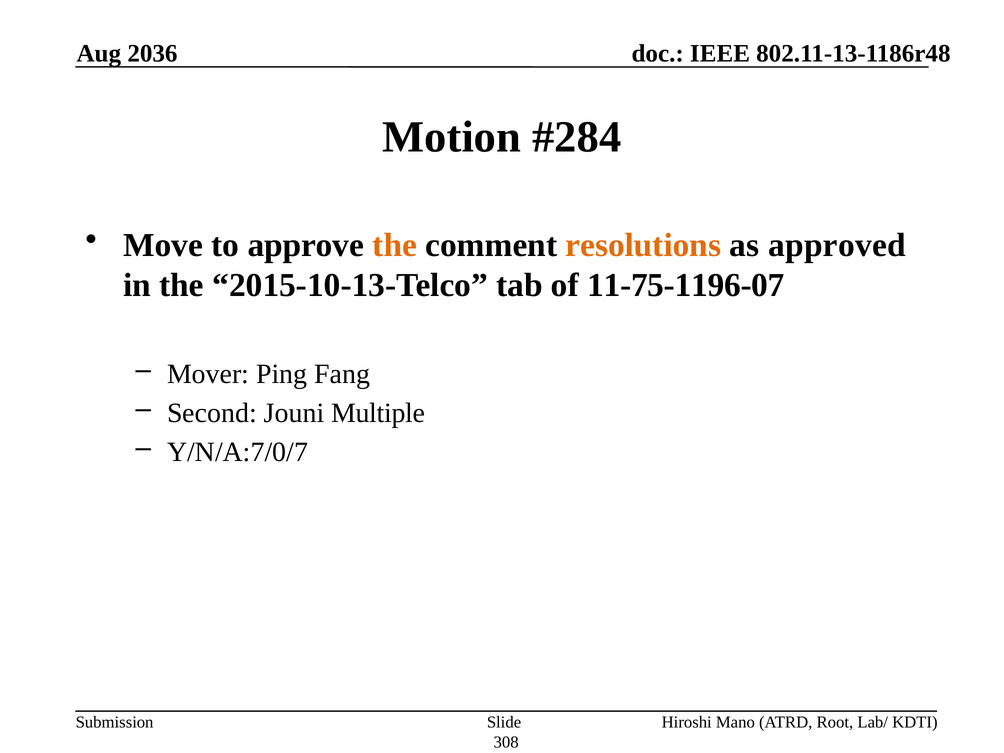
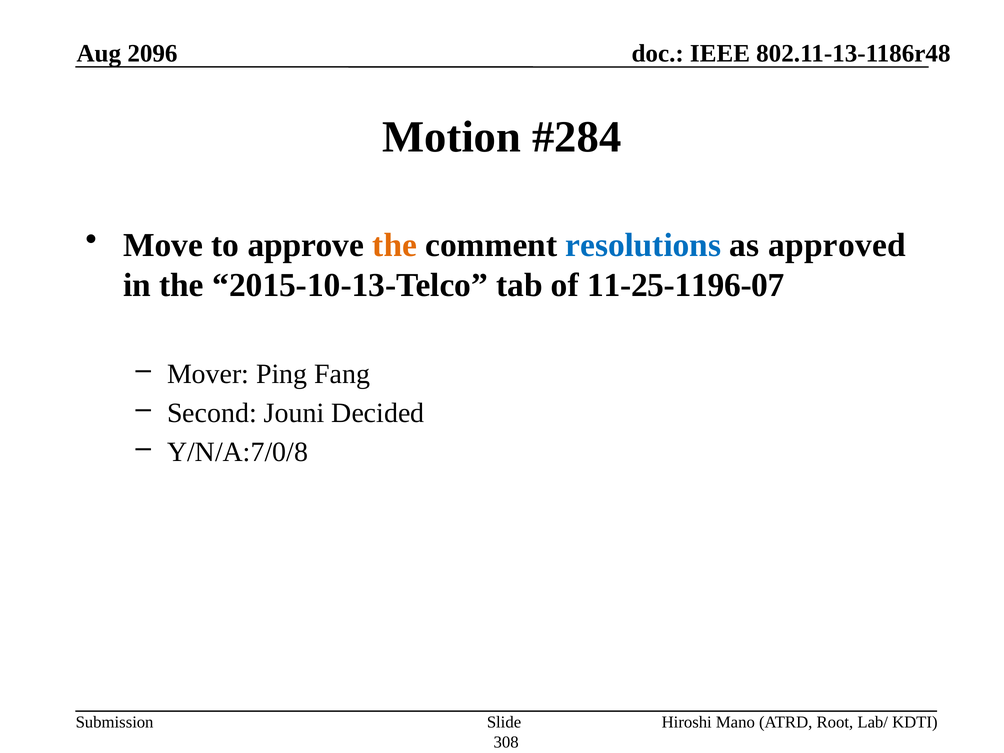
2036: 2036 -> 2096 (152, 54)
resolutions colour: orange -> blue (643, 245)
11-75-1196-07: 11-75-1196-07 -> 11-25-1196-07 (686, 285)
Multiple: Multiple -> Decided (378, 413)
Y/N/A:7/0/7: Y/N/A:7/0/7 -> Y/N/A:7/0/8 (238, 452)
